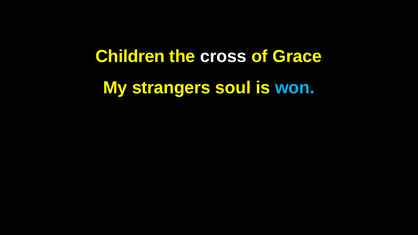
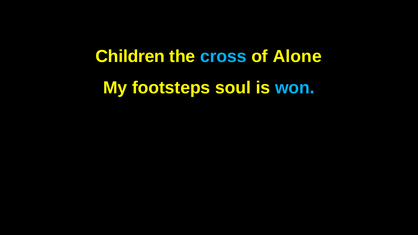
cross colour: white -> light blue (223, 57)
Grace: Grace -> Alone (297, 57)
strangers: strangers -> footsteps (171, 88)
